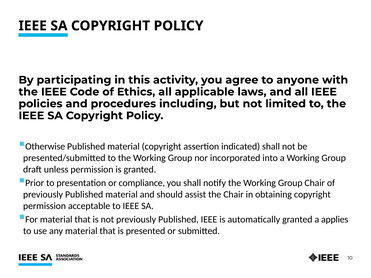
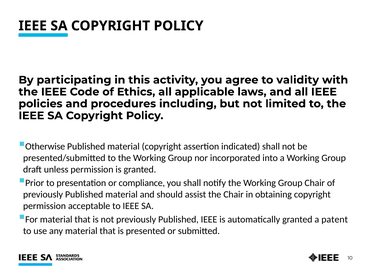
anyone: anyone -> validity (298, 80)
applies: applies -> patent (335, 220)
